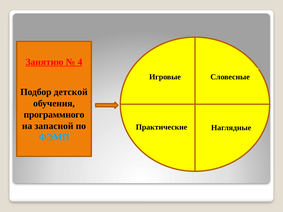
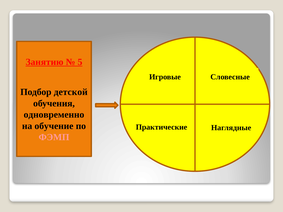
4: 4 -> 5 (80, 62)
программного: программного -> одновременно (54, 115)
запасной: запасной -> обучение (54, 126)
ФЭМП colour: light blue -> pink (54, 137)
